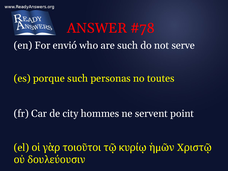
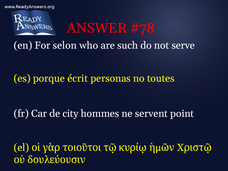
envió: envió -> selon (65, 45)
porque such: such -> écrit (78, 78)
